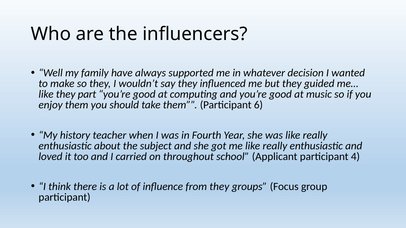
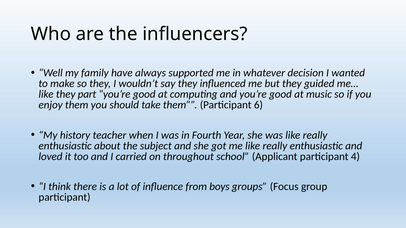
from they: they -> boys (219, 187)
